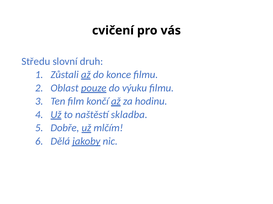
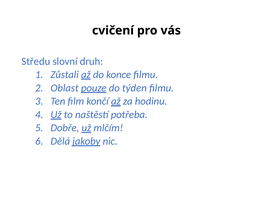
výuku: výuku -> týden (134, 88)
skladba: skladba -> potřeba (129, 115)
